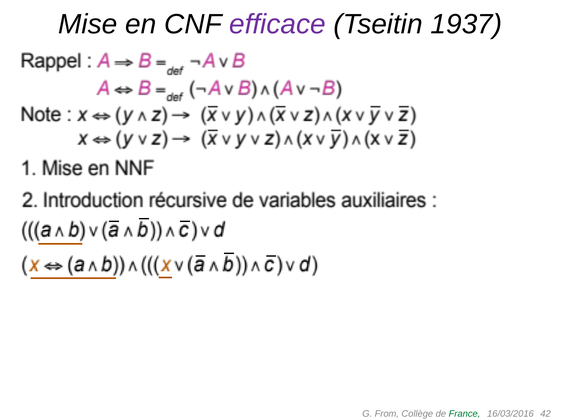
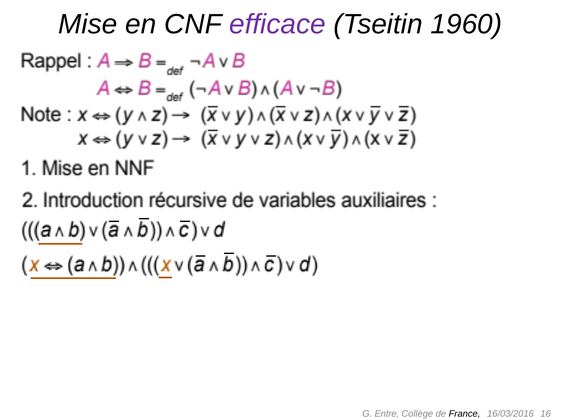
1937: 1937 -> 1960 (466, 24)
From: From -> Entre (387, 414)
France colour: green -> black (465, 414)
42: 42 -> 16 (546, 414)
